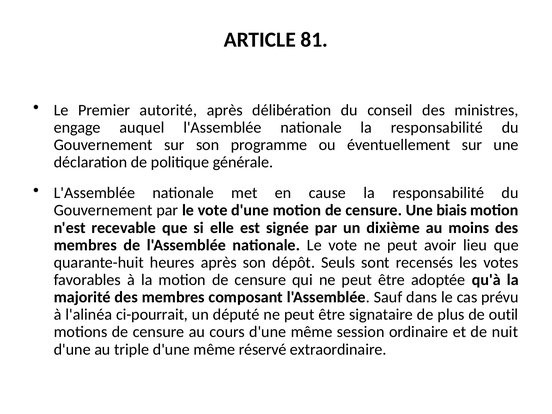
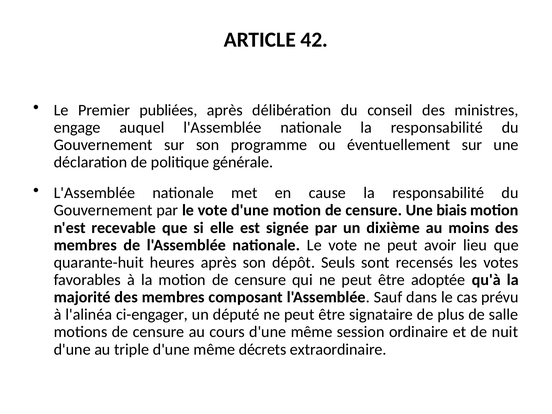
81: 81 -> 42 (314, 40)
autorité: autorité -> publiées (168, 110)
ci-pourrait: ci-pourrait -> ci-engager (152, 315)
outil: outil -> salle (504, 315)
réservé: réservé -> décrets (263, 349)
